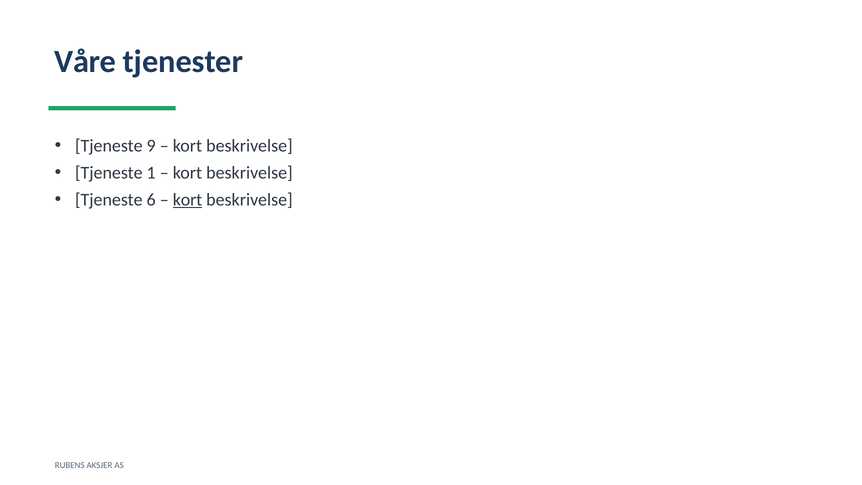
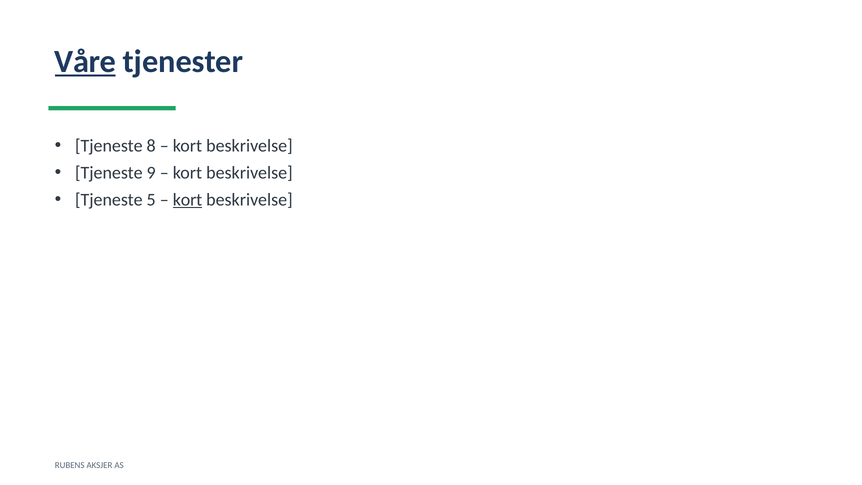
Våre underline: none -> present (85, 62)
9: 9 -> 8 (151, 146)
1: 1 -> 9 (151, 173)
6: 6 -> 5 (151, 200)
